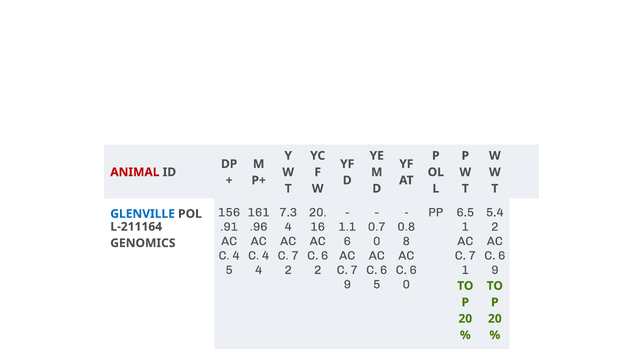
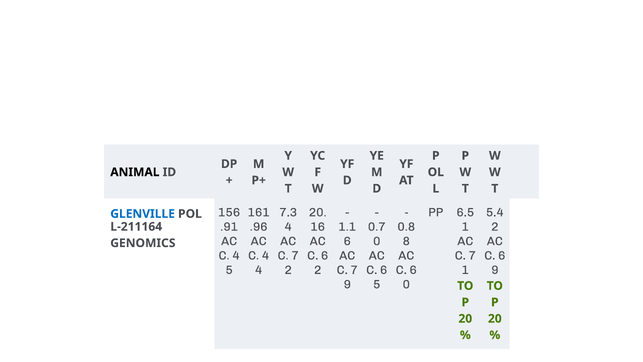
ANIMAL colour: red -> black (135, 172)
